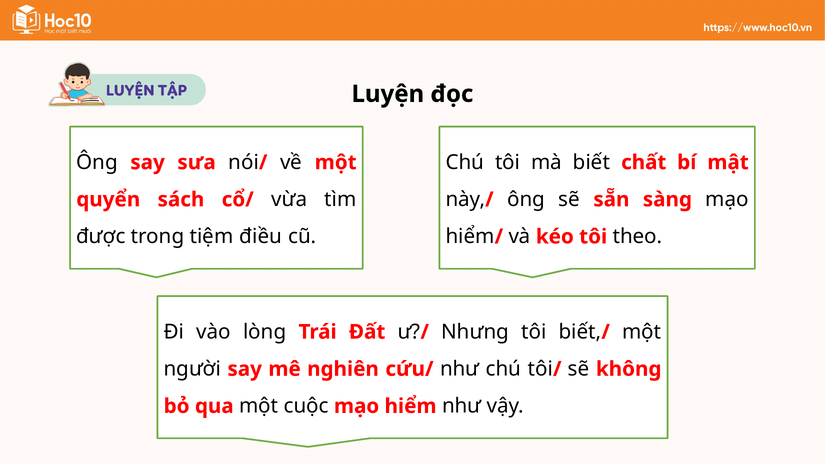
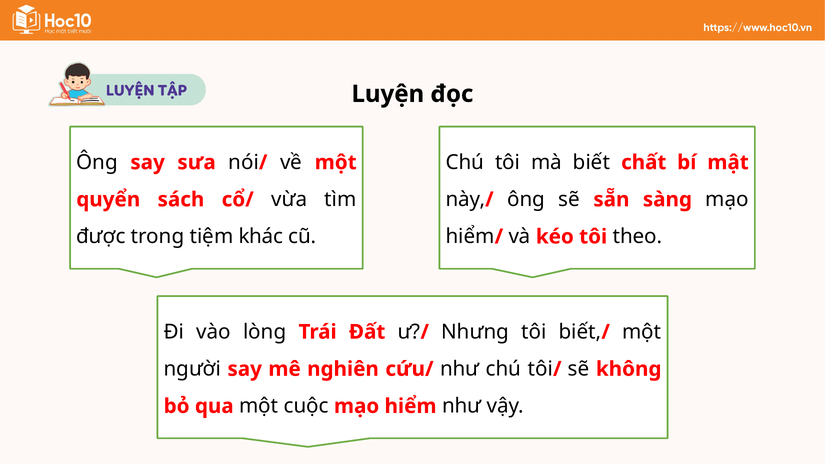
điều: điều -> khác (261, 237)
